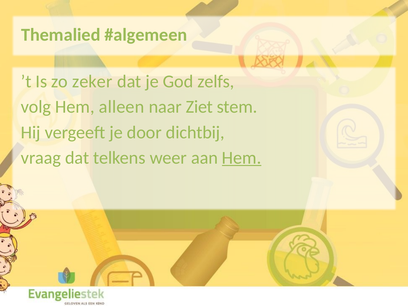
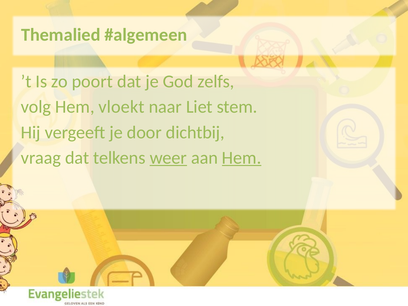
zeker: zeker -> poort (92, 82)
alleen: alleen -> vloekt (122, 107)
Ziet: Ziet -> Liet (199, 107)
weer underline: none -> present (168, 158)
